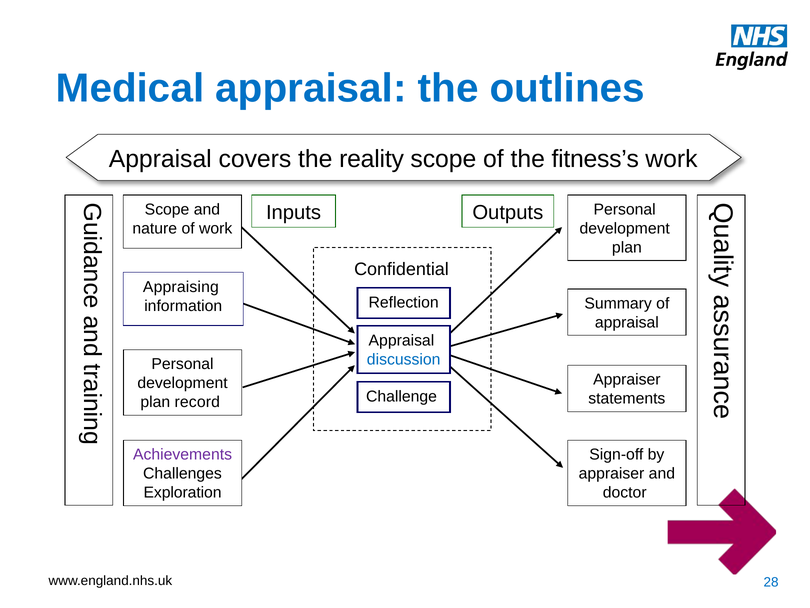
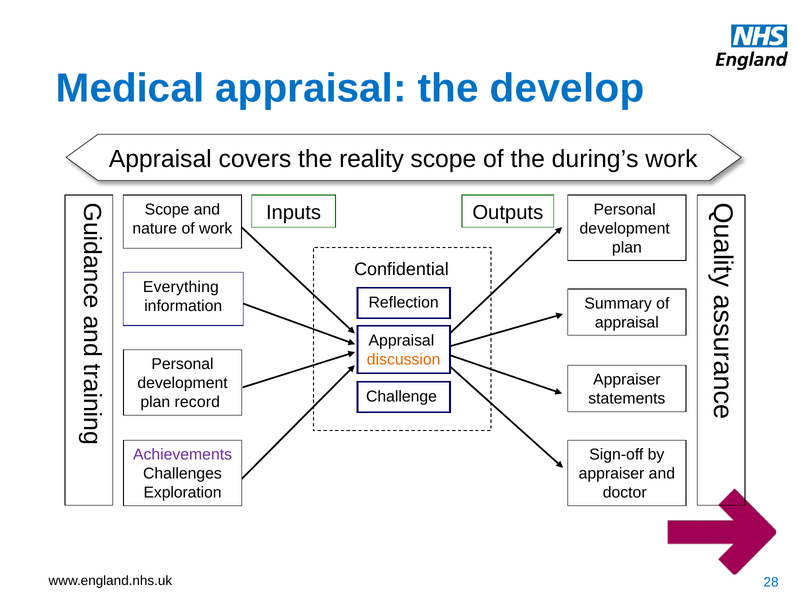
outlines: outlines -> develop (567, 88)
fitness’s: fitness’s -> during’s (595, 159)
Appraising: Appraising -> Everything (181, 287)
discussion colour: blue -> orange (404, 359)
